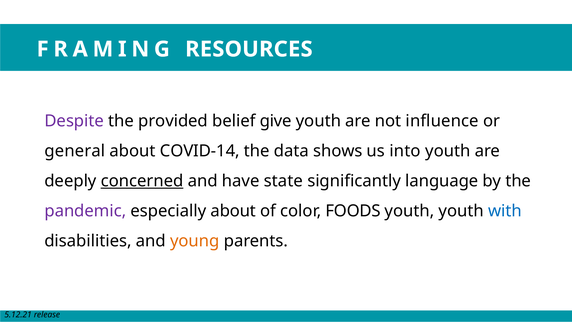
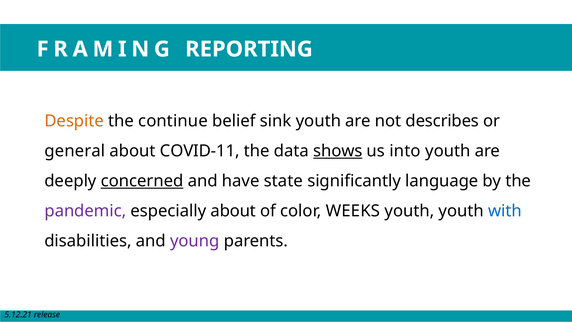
RESOURCES: RESOURCES -> REPORTING (249, 49)
Despite colour: purple -> orange (74, 121)
provided: provided -> continue (173, 121)
give: give -> sink (276, 121)
influence: influence -> describes (442, 121)
COVID-14: COVID-14 -> COVID-11 (200, 151)
shows underline: none -> present (338, 151)
FOODS: FOODS -> WEEKS (353, 211)
young colour: orange -> purple (195, 241)
